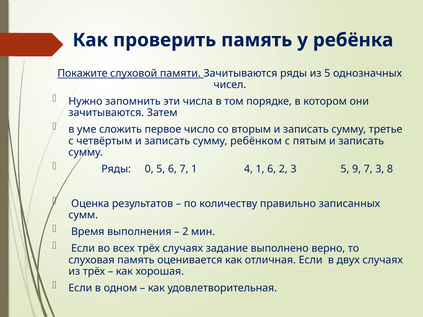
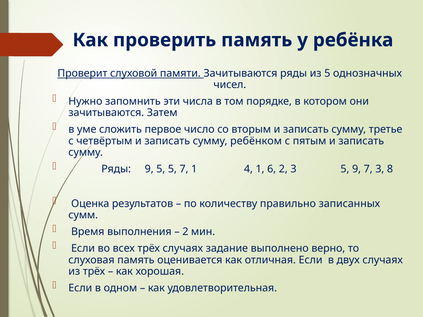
Покажите: Покажите -> Проверит (82, 73)
Ряды 0: 0 -> 9 (149, 169)
5 6: 6 -> 5 (172, 169)
